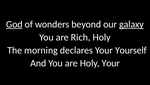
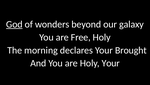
galaxy underline: present -> none (131, 24)
Rich: Rich -> Free (81, 37)
Yourself: Yourself -> Brought (131, 50)
